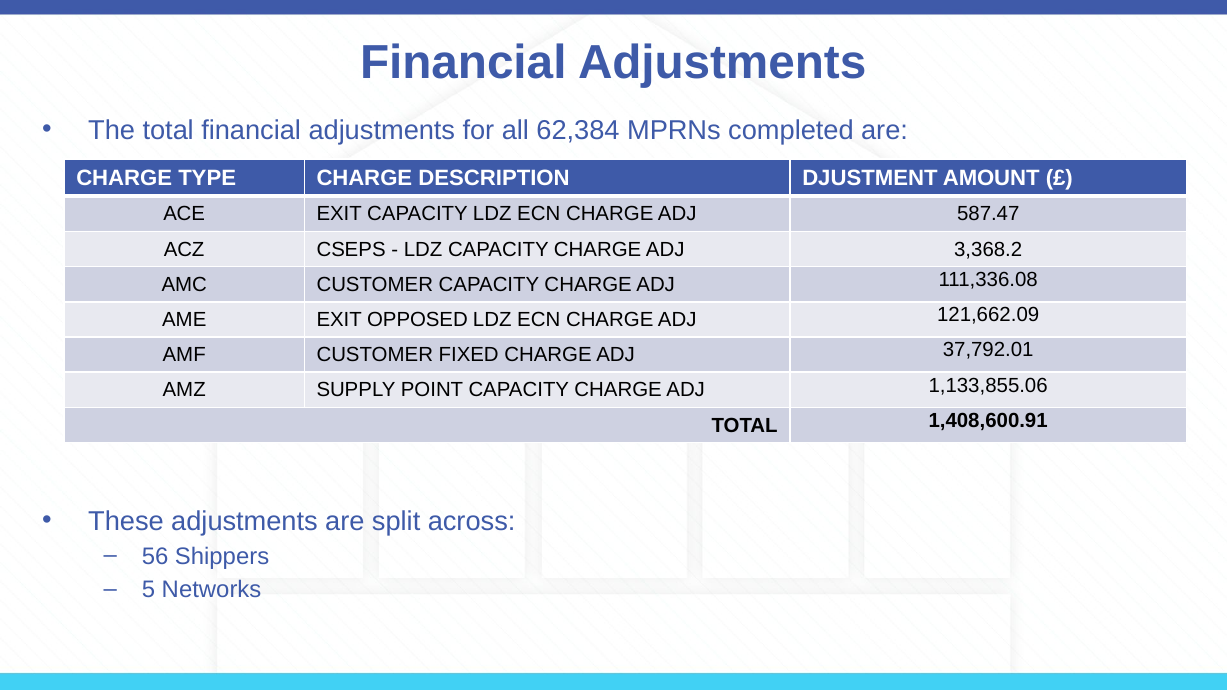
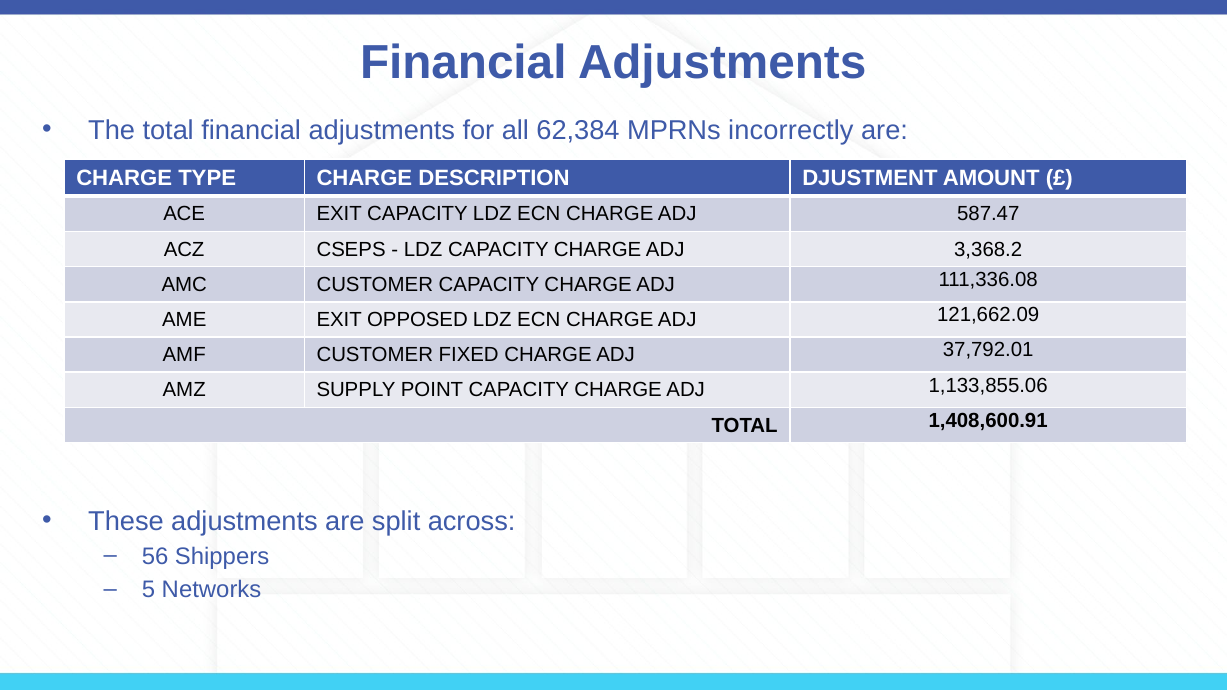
completed: completed -> incorrectly (791, 130)
